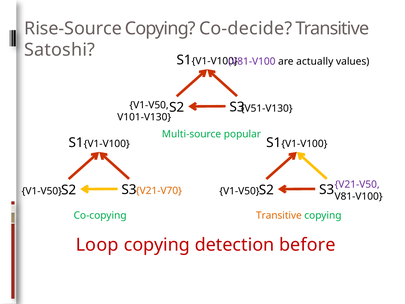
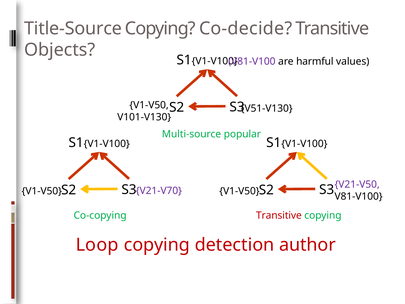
Rise-Source: Rise-Source -> Title-Source (73, 28)
Satoshi: Satoshi -> Objects (60, 50)
actually: actually -> harmful (315, 61)
V21-V70 colour: orange -> purple (159, 191)
Transitive colour: orange -> red (279, 215)
before: before -> author (307, 245)
